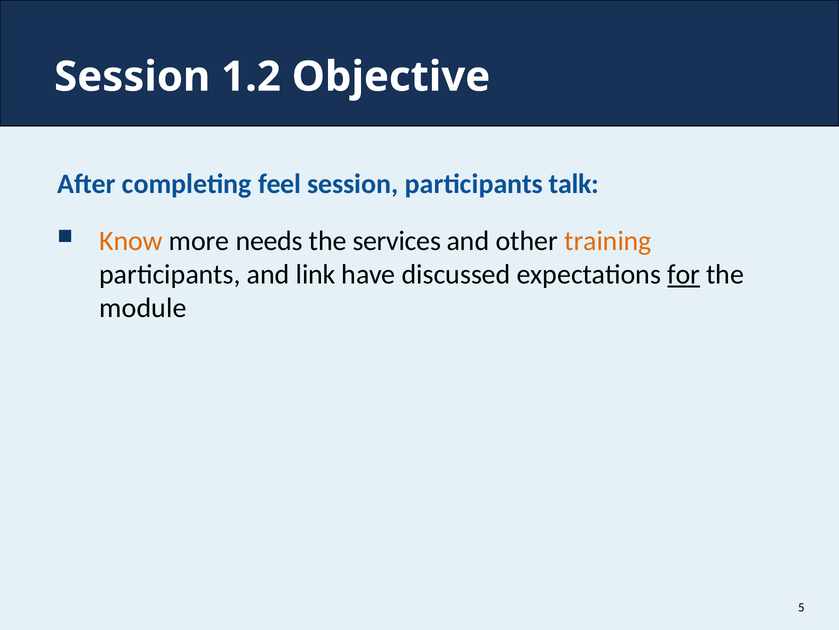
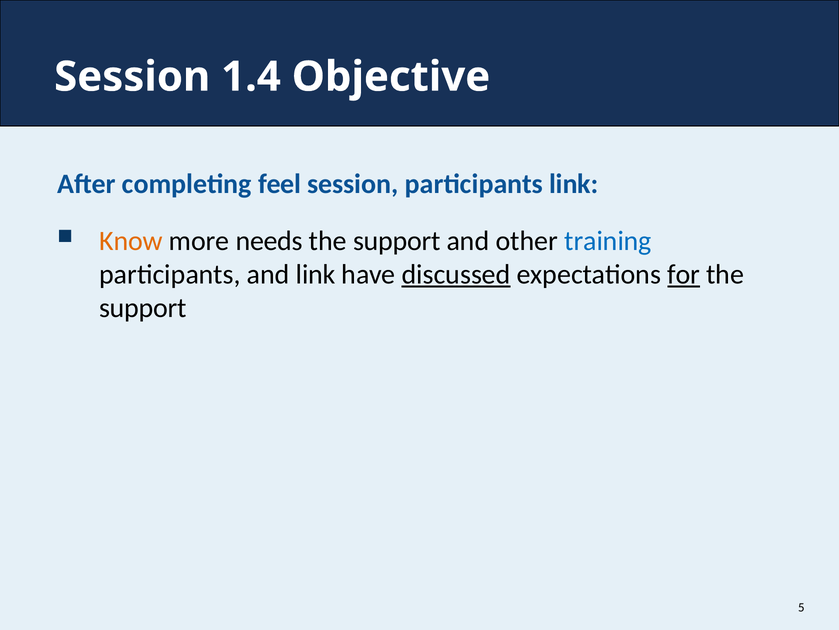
1.2: 1.2 -> 1.4 (251, 77)
participants talk: talk -> link (574, 184)
services: services -> support (397, 241)
training colour: orange -> blue (608, 241)
discussed underline: none -> present (456, 274)
module: module -> support (143, 308)
